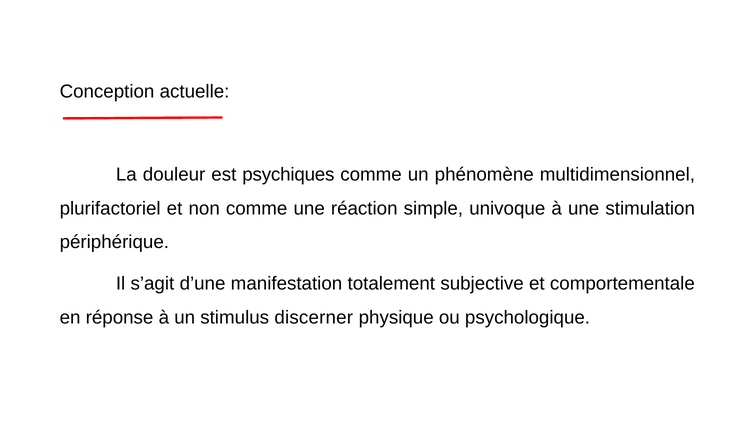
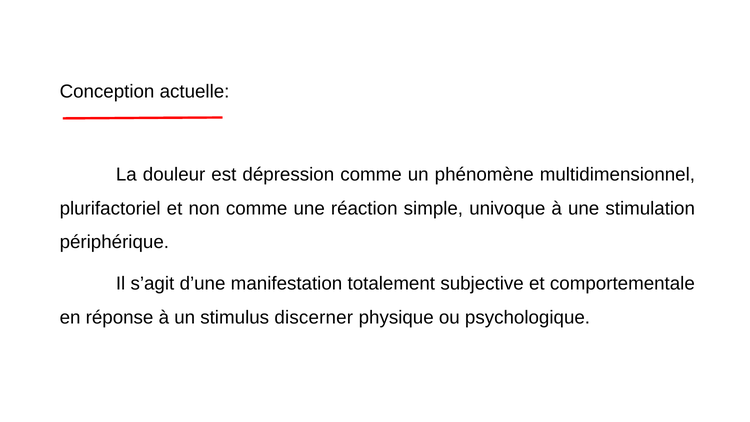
psychiques: psychiques -> dépression (288, 175)
